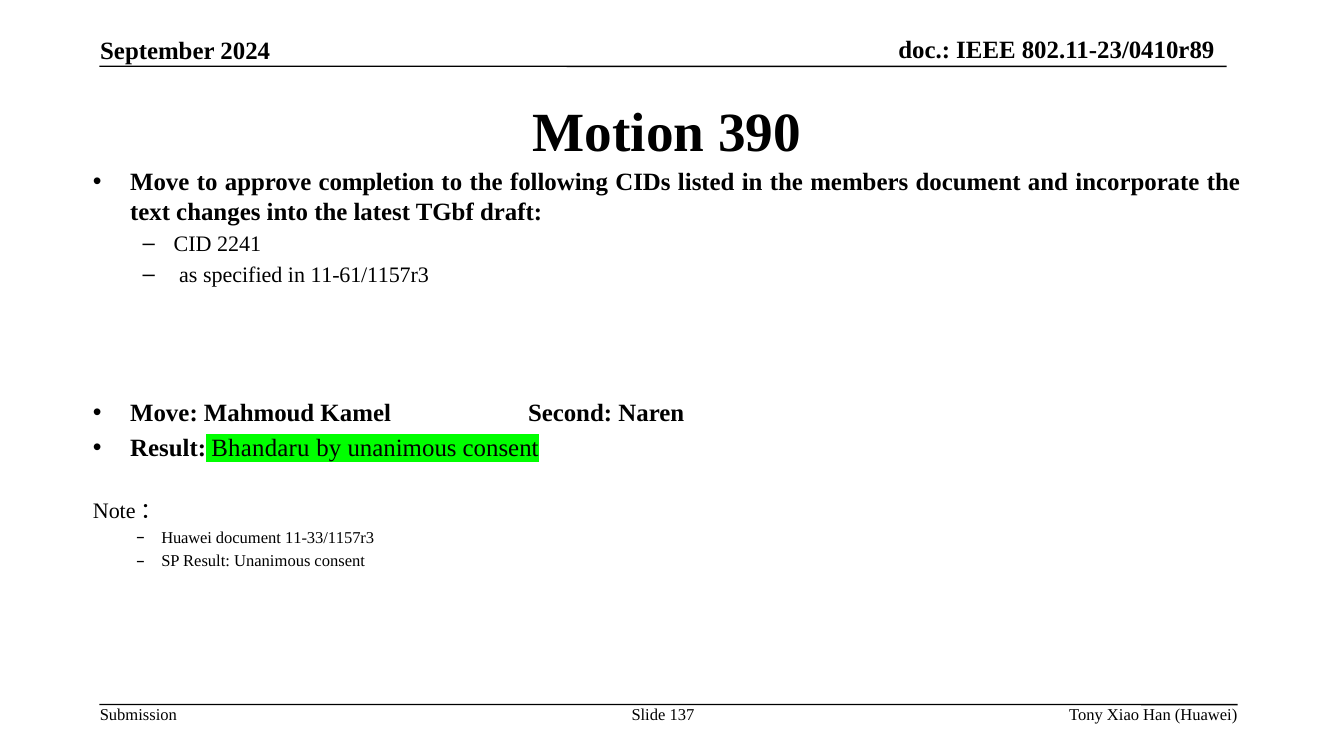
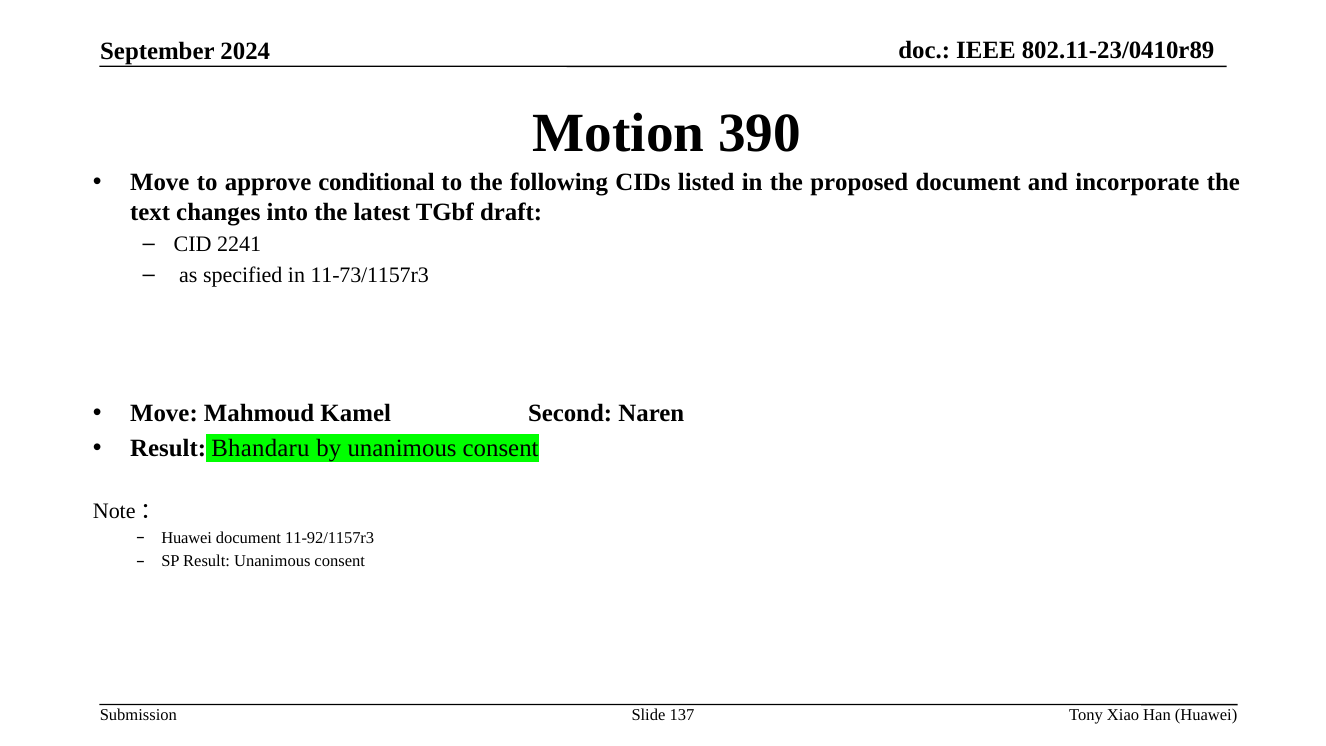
completion: completion -> conditional (377, 182)
members: members -> proposed (859, 182)
11-61/1157r3: 11-61/1157r3 -> 11-73/1157r3 (370, 276)
11-33/1157r3: 11-33/1157r3 -> 11-92/1157r3 (330, 538)
